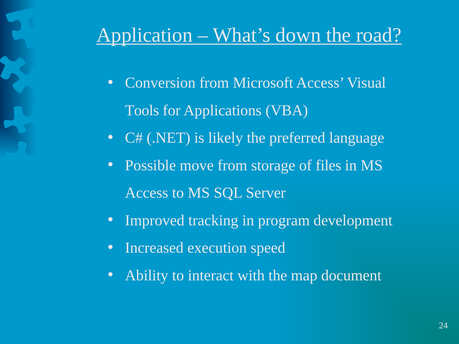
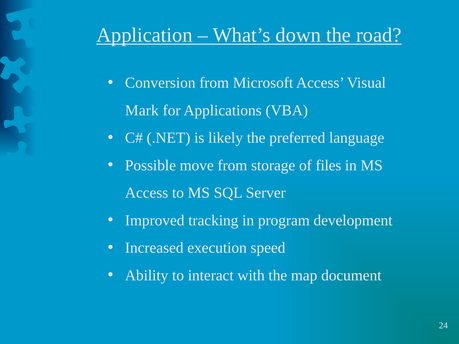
Tools: Tools -> Mark (142, 110)
